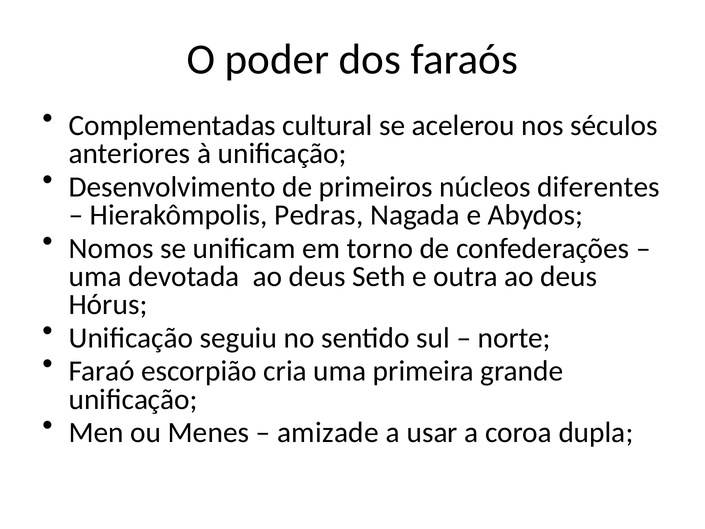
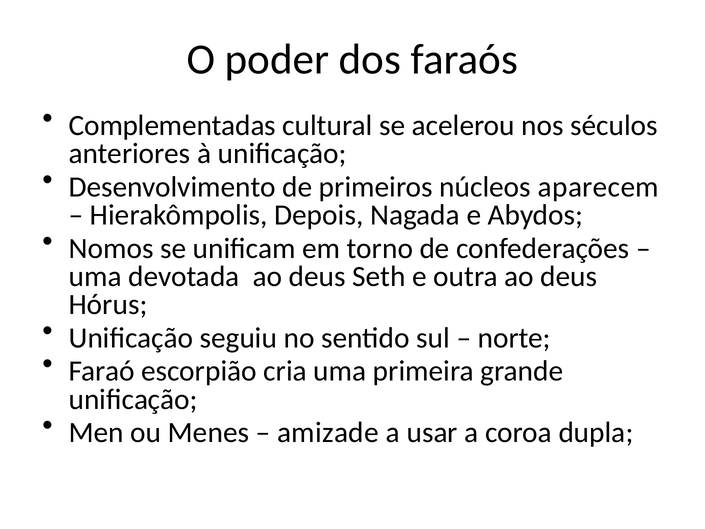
diferentes: diferentes -> aparecem (598, 187)
Pedras: Pedras -> Depois (319, 215)
